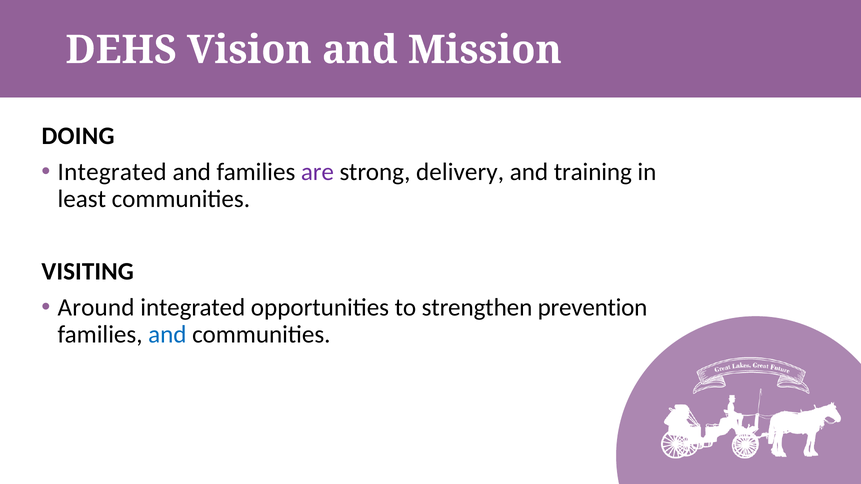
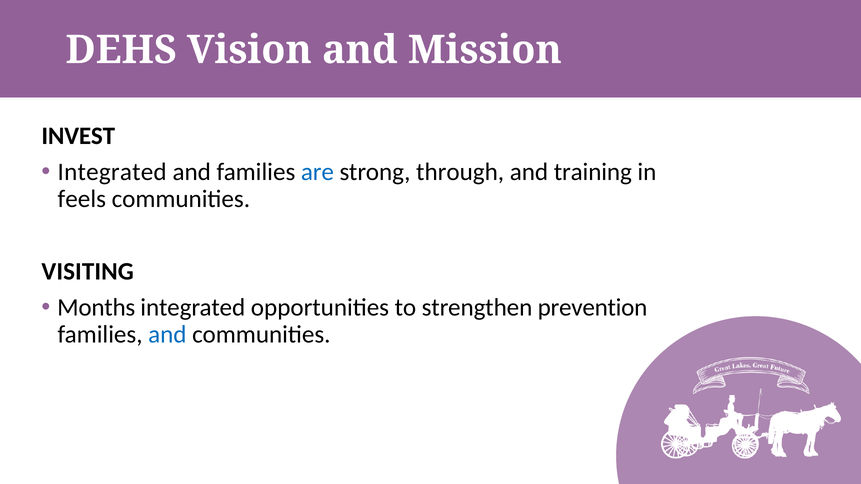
DOING: DOING -> INVEST (78, 136)
are colour: purple -> blue (317, 172)
delivery: delivery -> through (460, 172)
least: least -> feels (82, 199)
Around: Around -> Months (96, 308)
